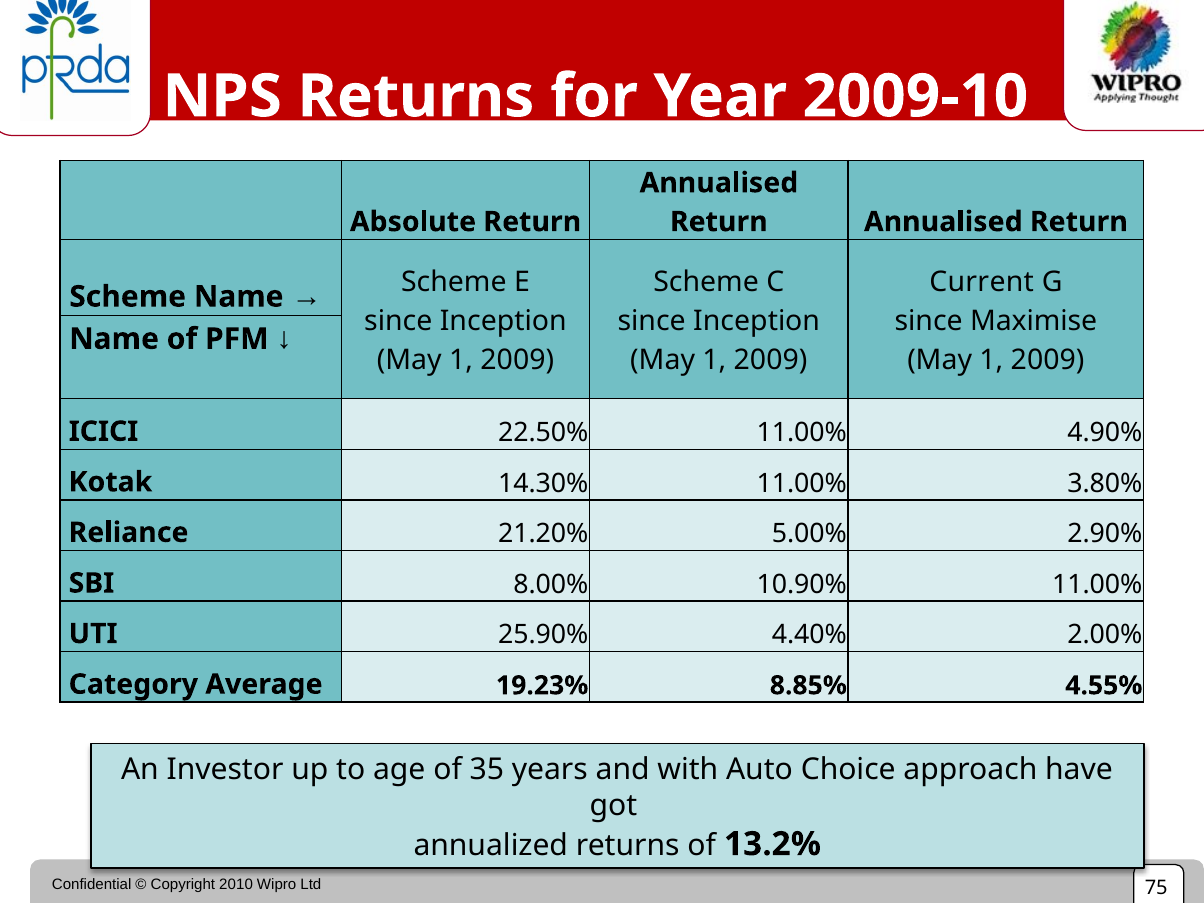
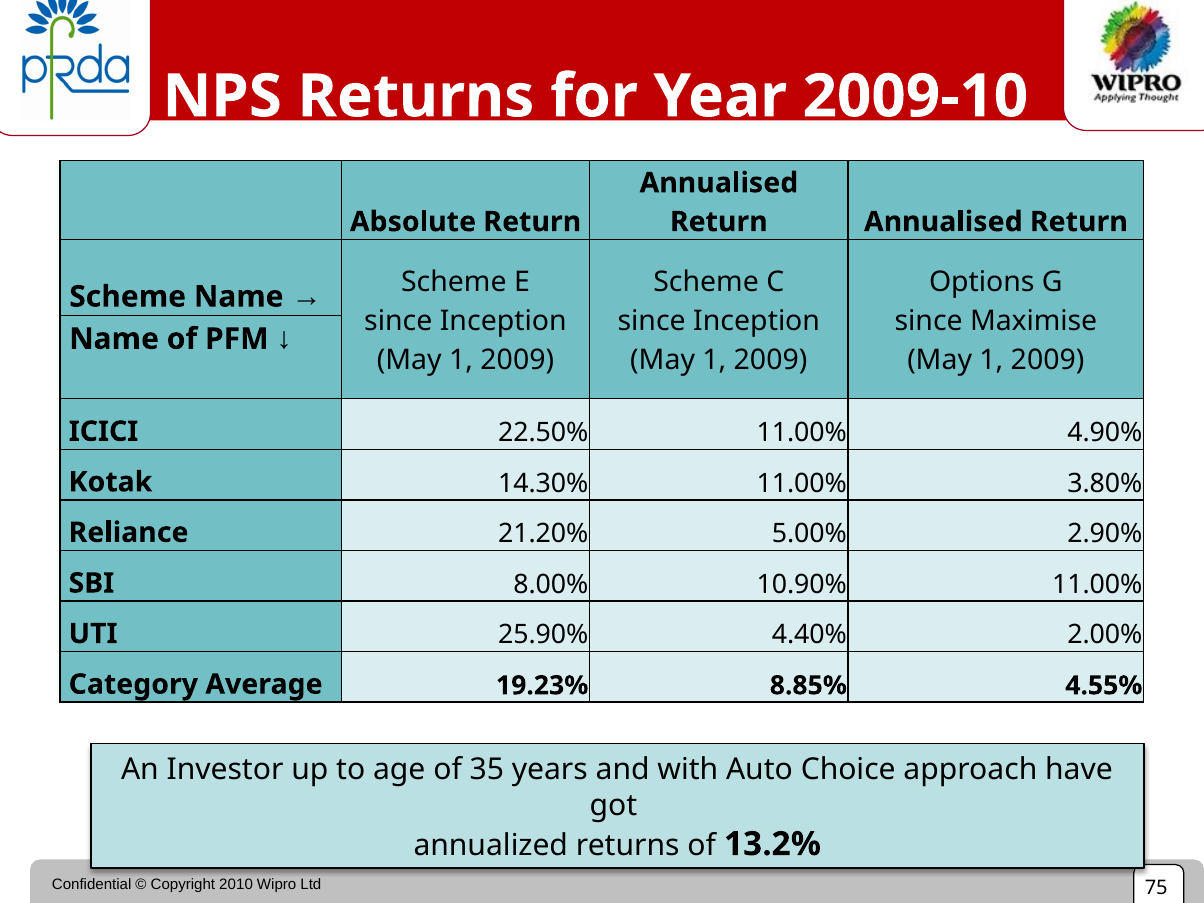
Current: Current -> Options (982, 283)
